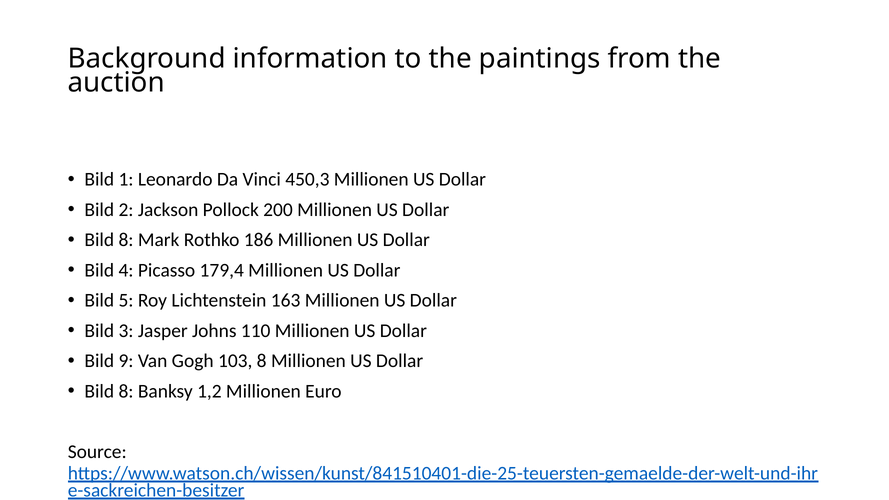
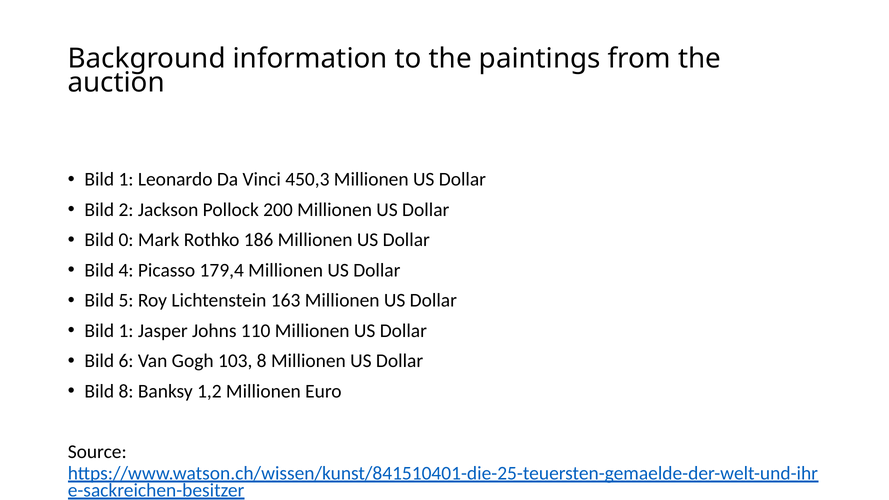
8: 8 -> 0 (126, 240)
3: 3 -> 1 (126, 331)
9: 9 -> 6 (126, 361)
